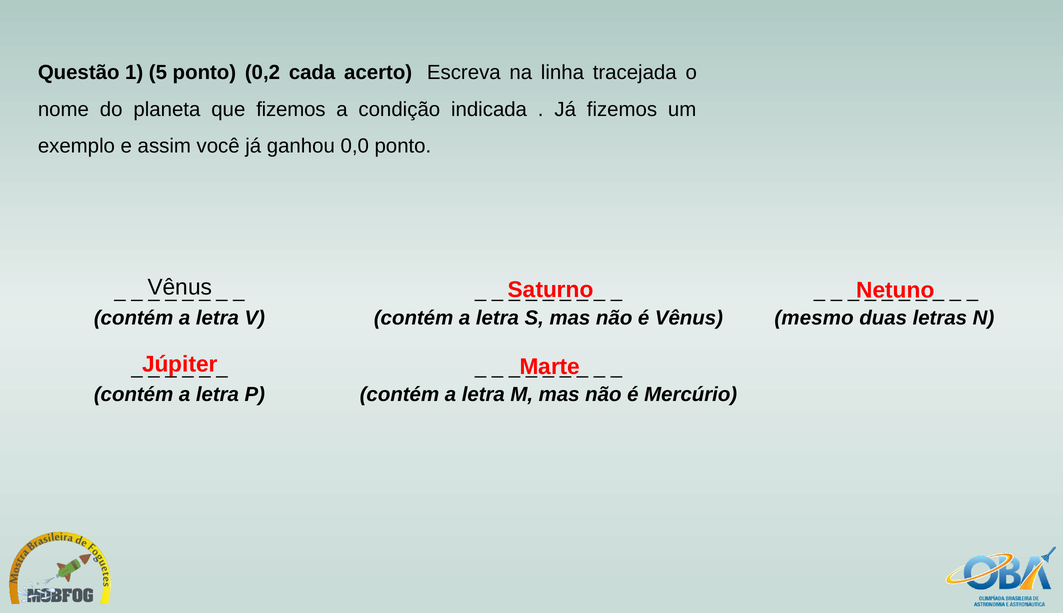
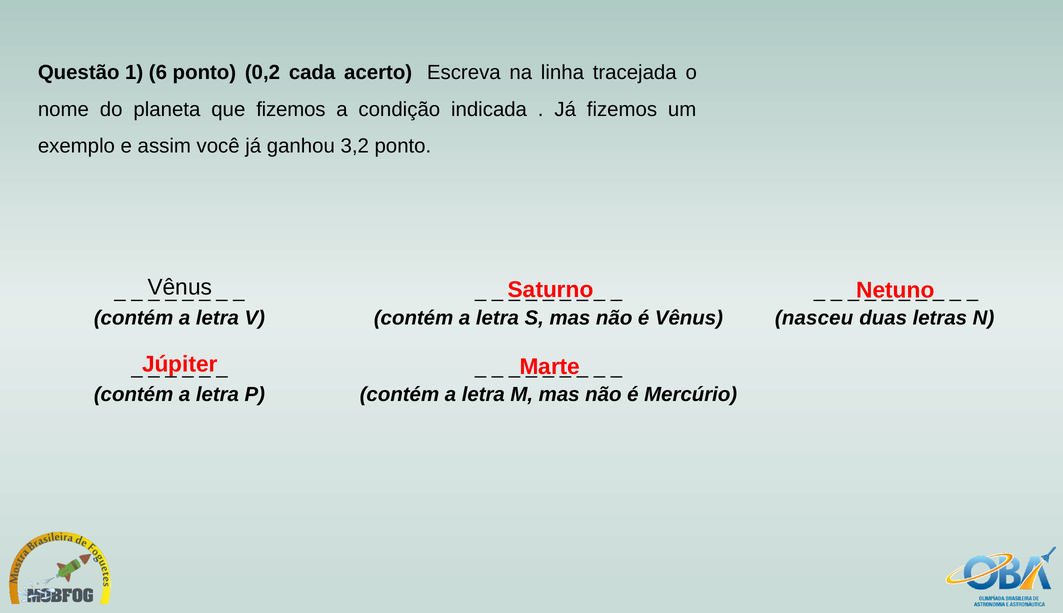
5: 5 -> 6 (158, 73)
0,0: 0,0 -> 3,2 (355, 146)
mesmo: mesmo -> nasceu (814, 317)
